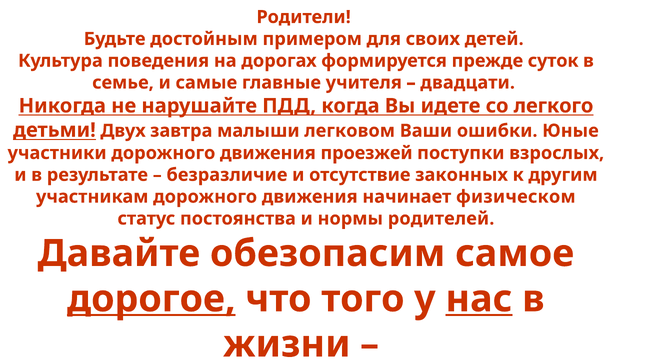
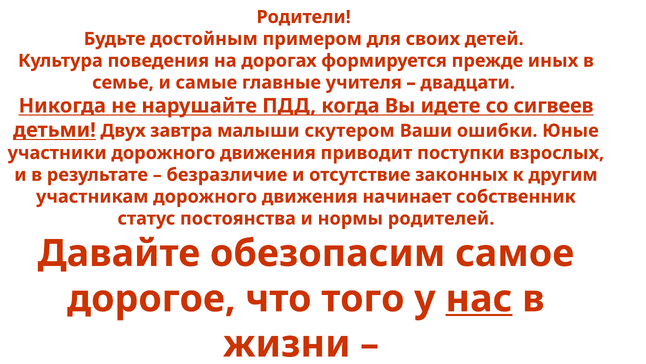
суток: суток -> иных (553, 61)
легкого: легкого -> сигвеев (553, 106)
легковом: легковом -> скутером (350, 131)
проезжей: проезжей -> приводит (366, 153)
физическом: физическом -> собственник (516, 196)
дорогое underline: present -> none (151, 298)
